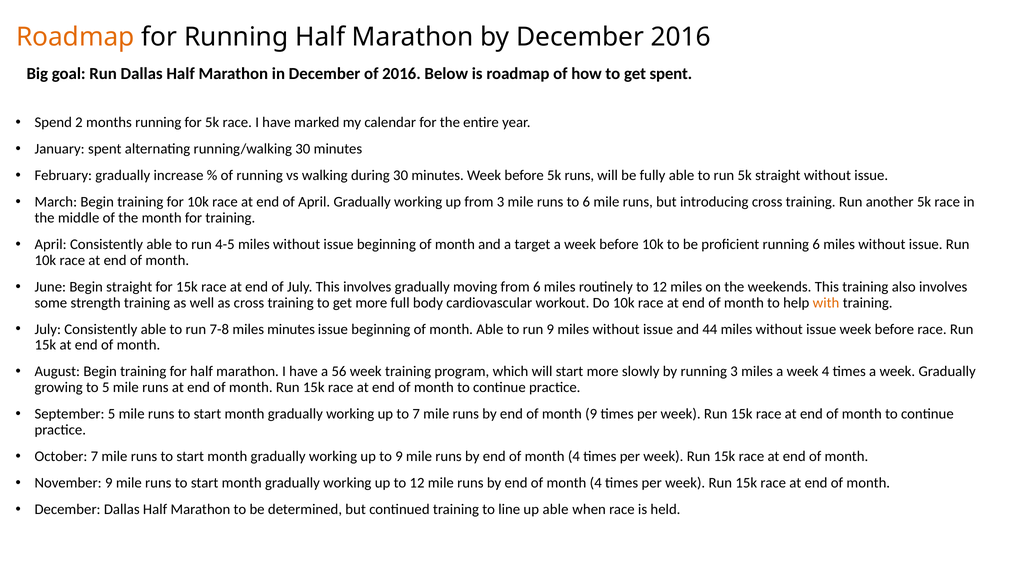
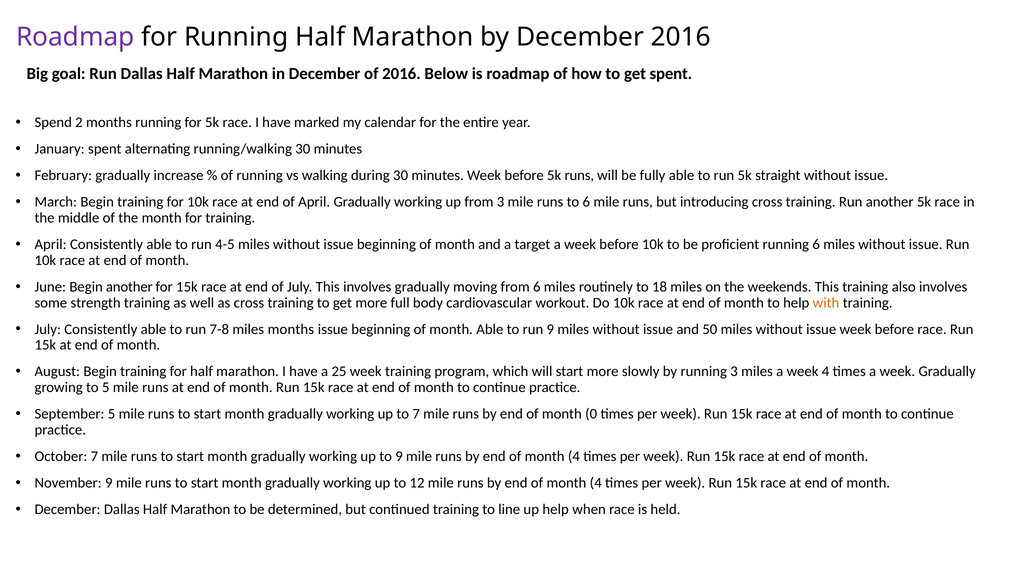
Roadmap colour: orange -> purple (75, 37)
Begin straight: straight -> another (129, 287)
routinely to 12: 12 -> 18 (660, 287)
miles minutes: minutes -> months (291, 329)
44: 44 -> 50 (710, 329)
56: 56 -> 25 (339, 371)
month 9: 9 -> 0 (591, 414)
up able: able -> help (556, 509)
